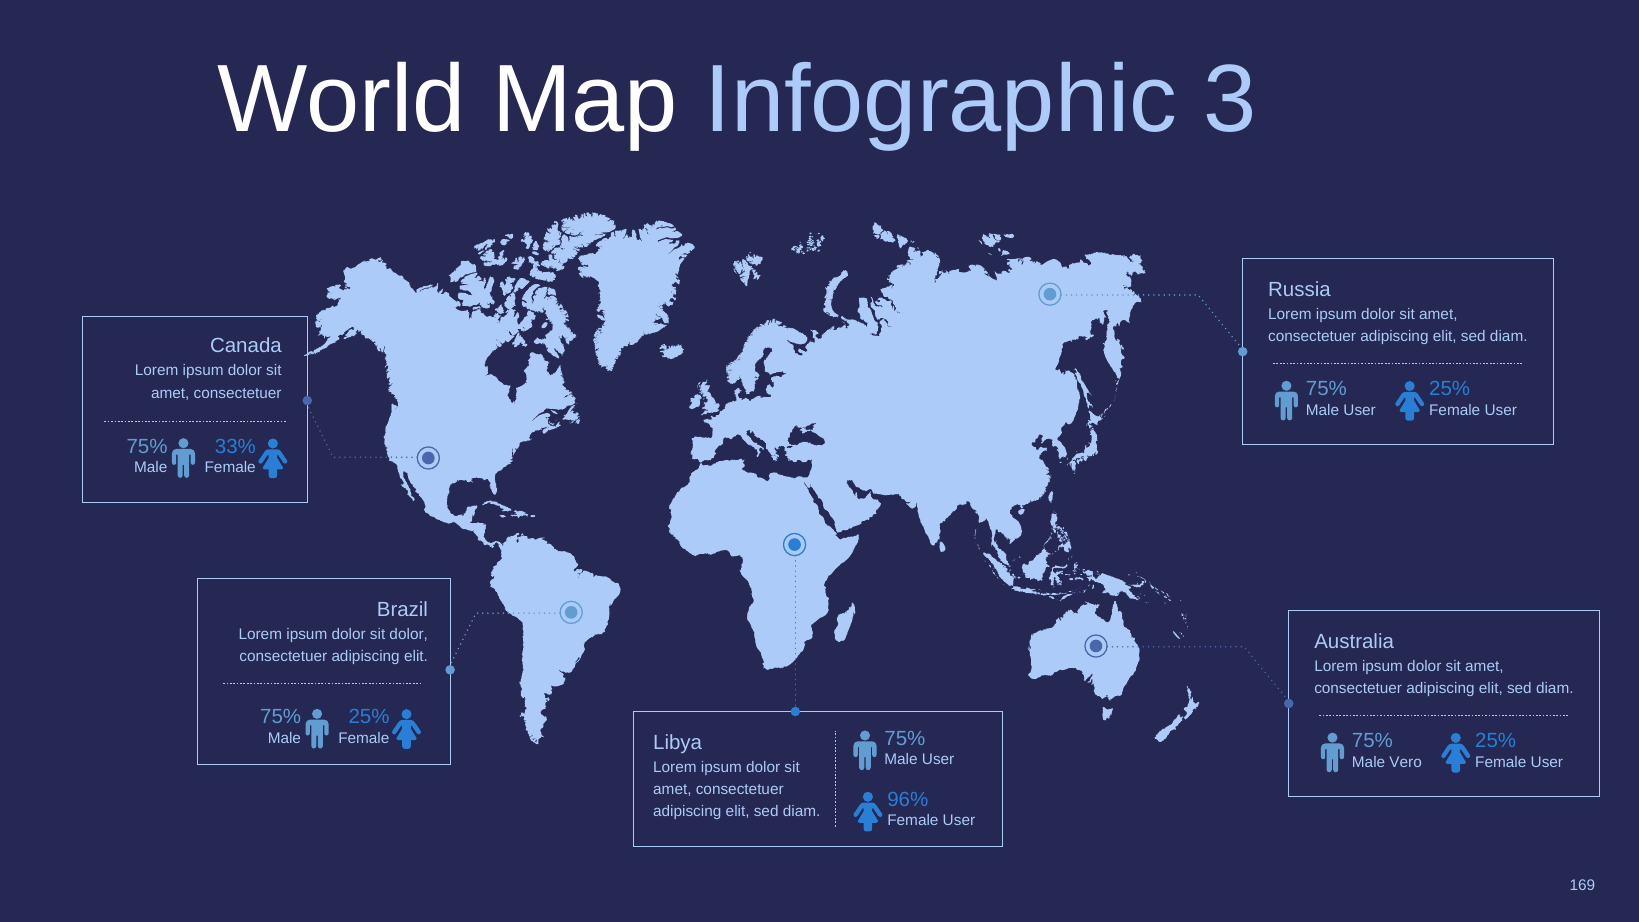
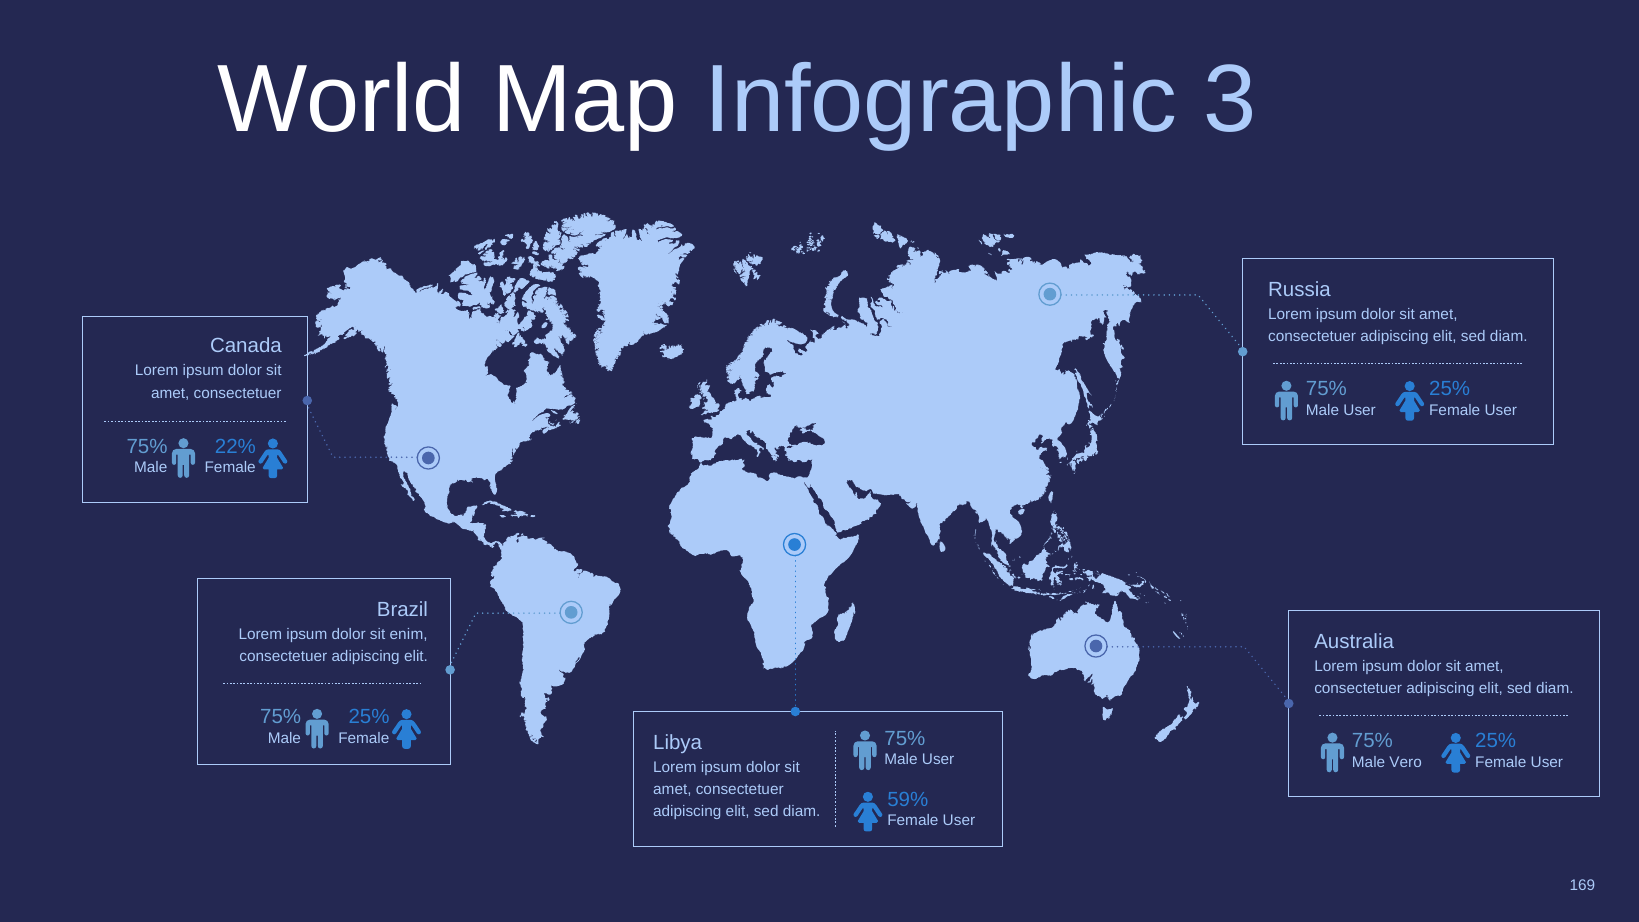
33%: 33% -> 22% (235, 446)
sit dolor: dolor -> enim (409, 634)
96%: 96% -> 59% (908, 800)
